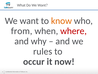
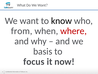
know colour: orange -> black (61, 21)
rules: rules -> basis (43, 51)
occur: occur -> focus (34, 61)
